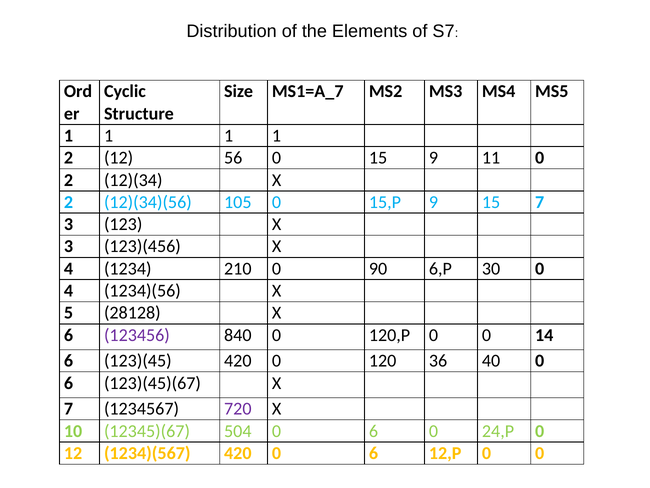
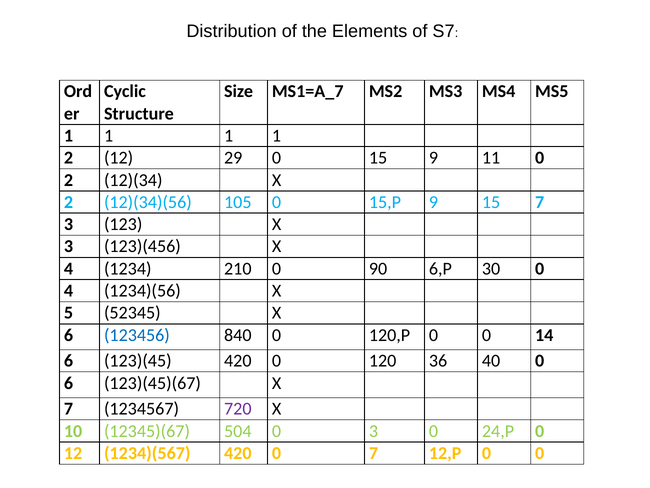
56: 56 -> 29 (233, 158)
28128: 28128 -> 52345 (132, 313)
123456 colour: purple -> blue (137, 335)
504 0 6: 6 -> 3 (373, 431)
420 0 6: 6 -> 7 (373, 453)
